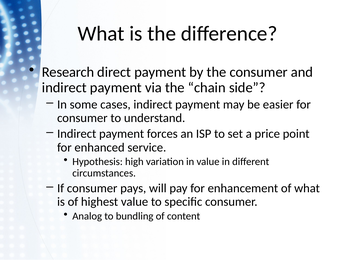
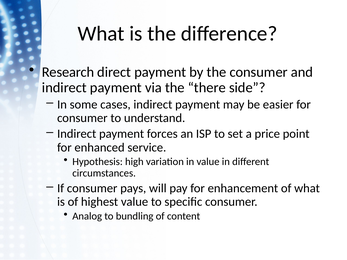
chain: chain -> there (207, 88)
